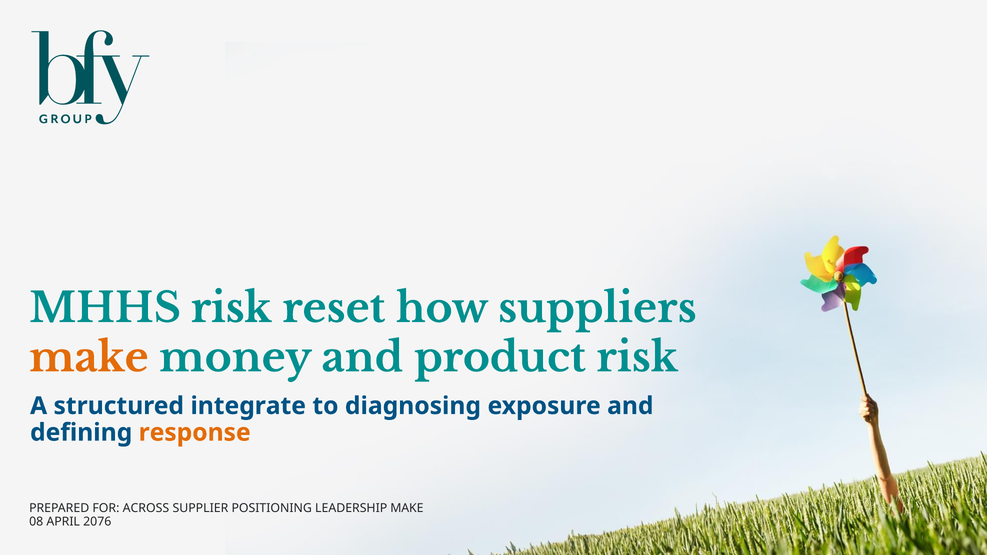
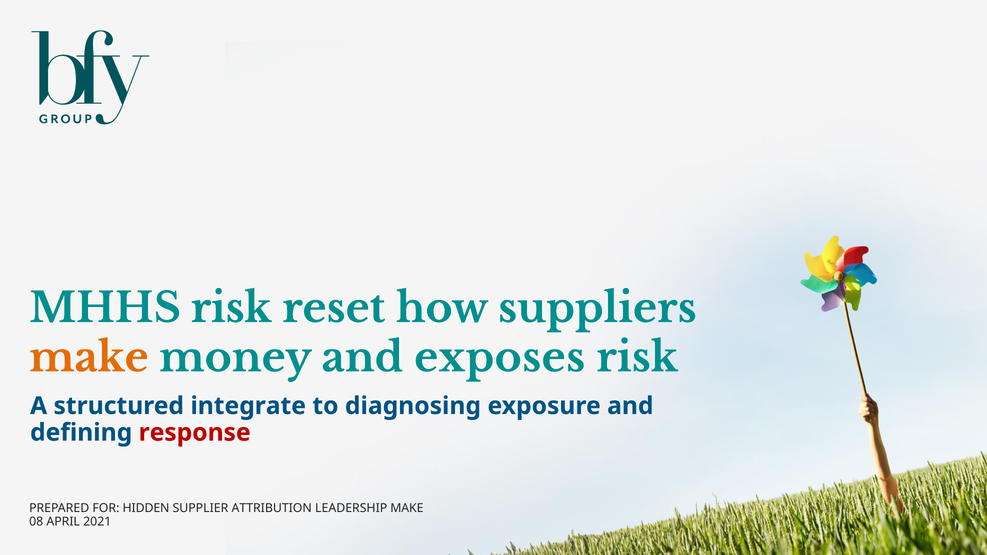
product: product -> exposes (500, 358)
response colour: orange -> red (195, 433)
ACROSS: ACROSS -> HIDDEN (146, 508)
POSITIONING: POSITIONING -> ATTRIBUTION (272, 508)
2076: 2076 -> 2021 (97, 522)
